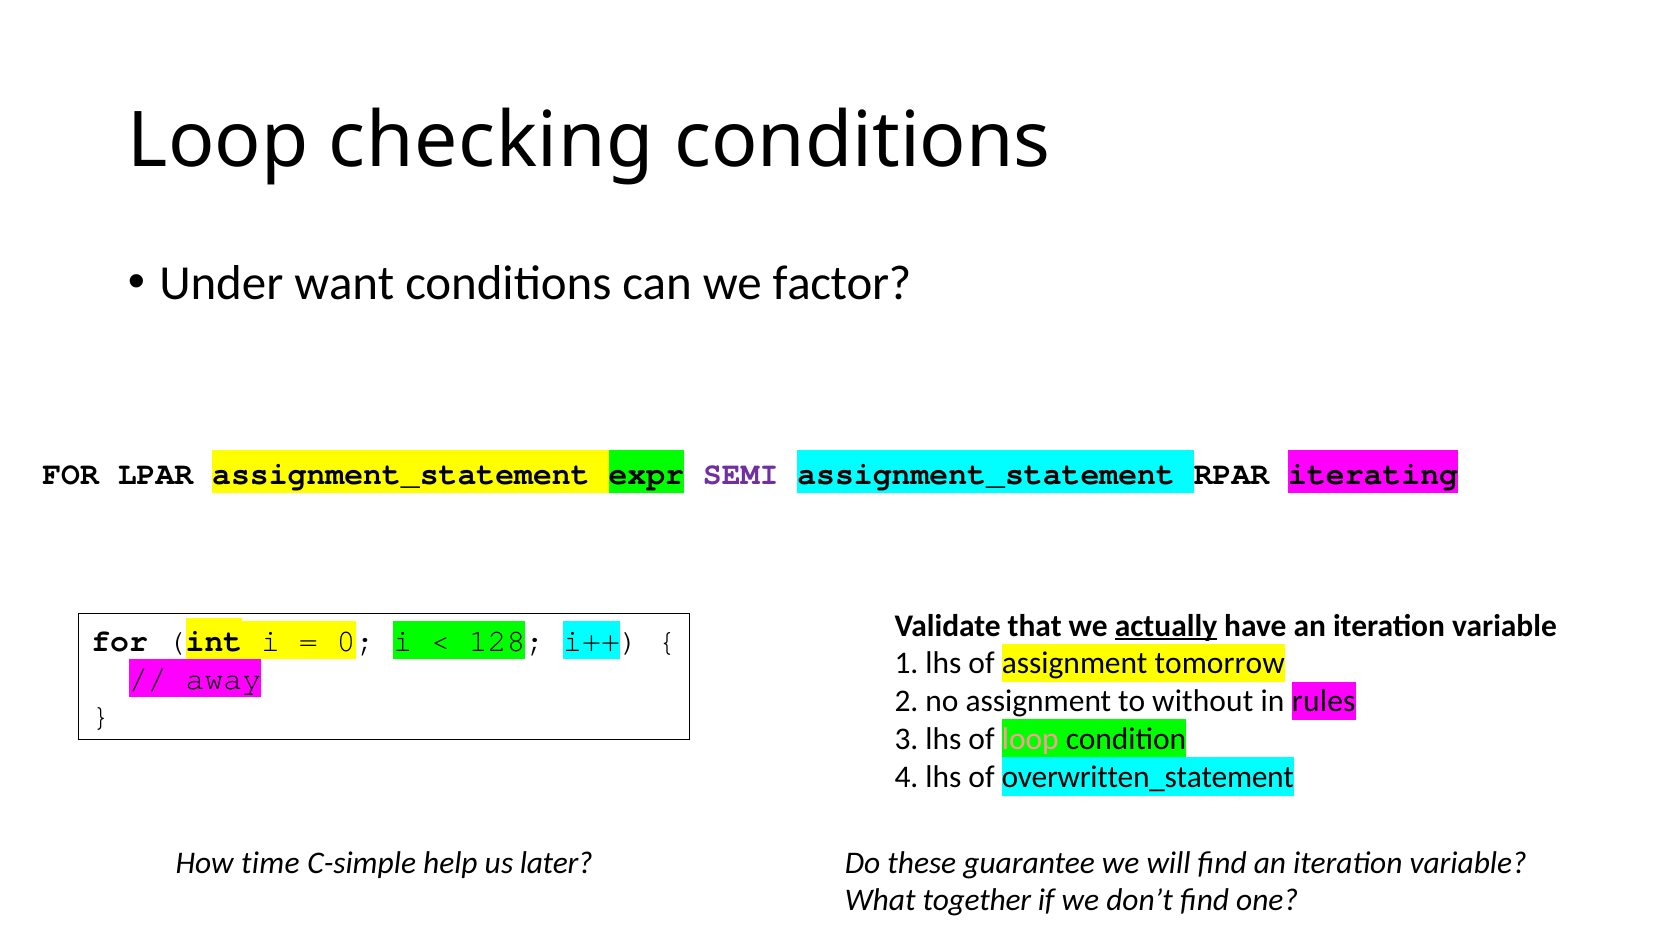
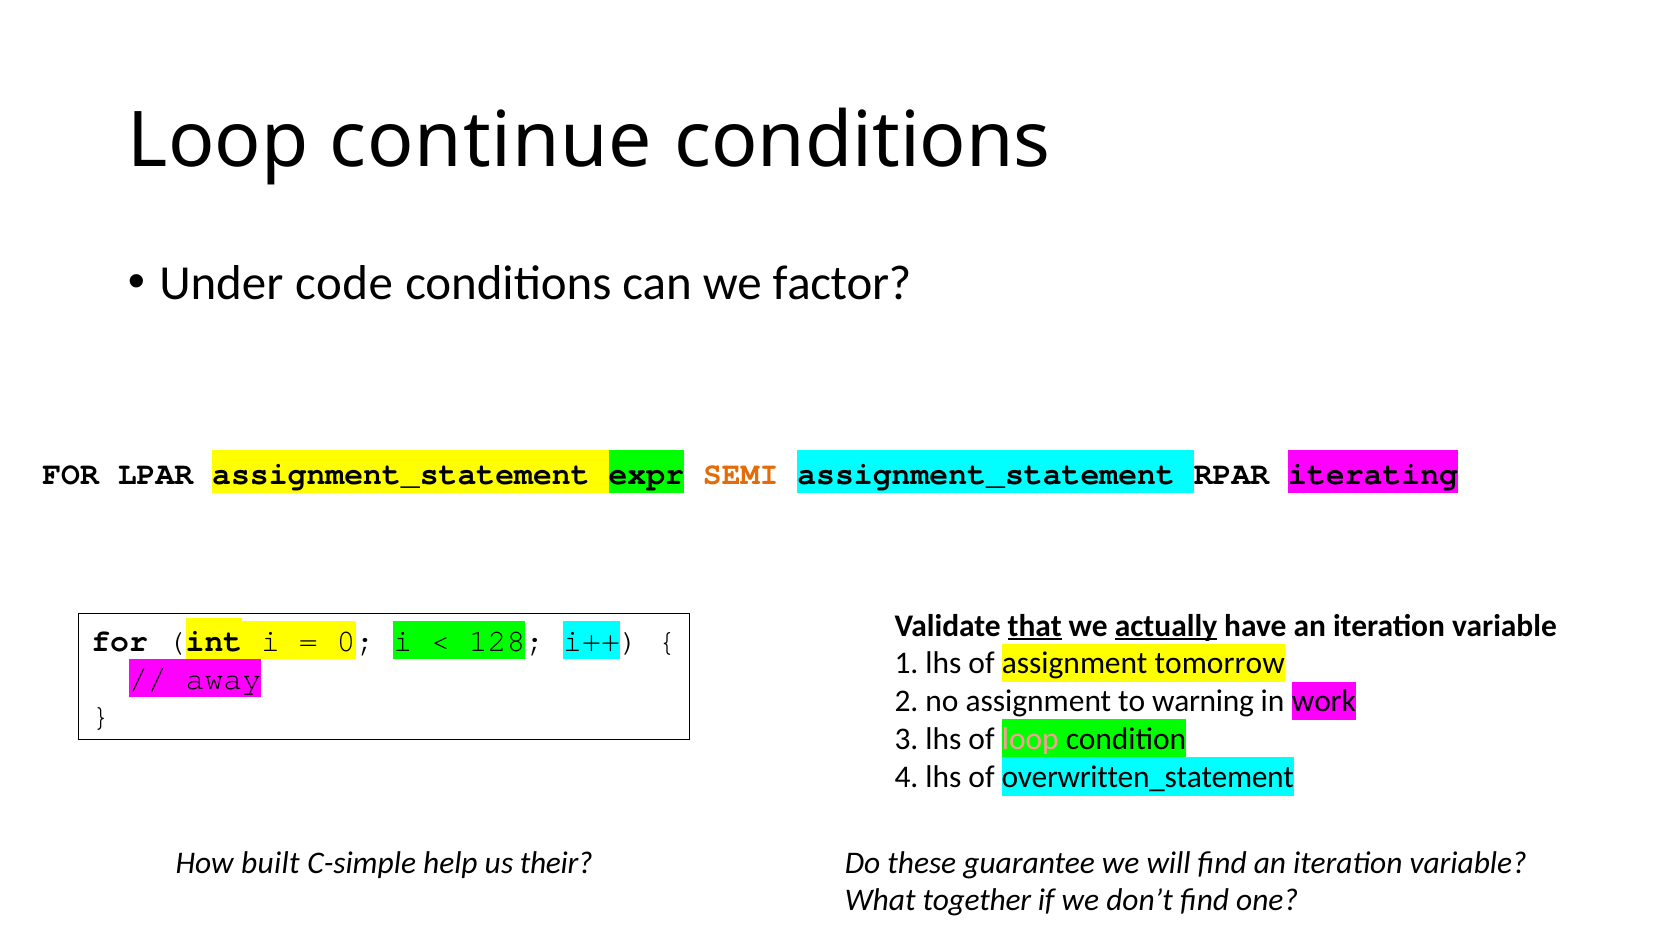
checking: checking -> continue (491, 141)
want: want -> code (344, 284)
SEMI colour: purple -> orange (741, 474)
that underline: none -> present (1035, 626)
without: without -> warning (1203, 701)
rules: rules -> work (1324, 701)
time: time -> built (270, 863)
later: later -> their (556, 863)
